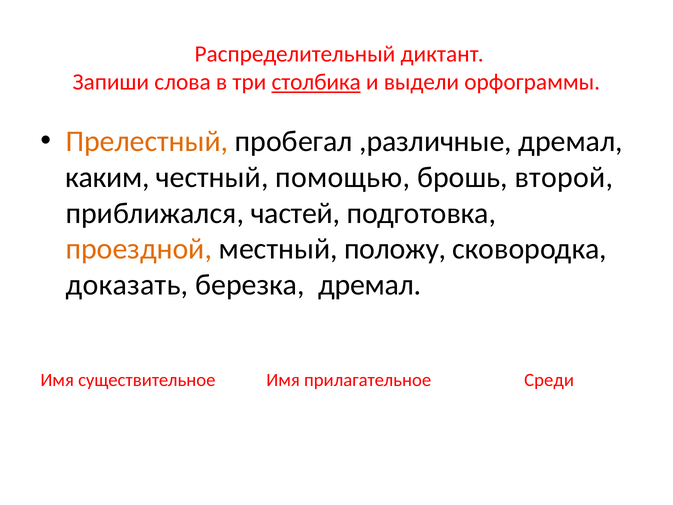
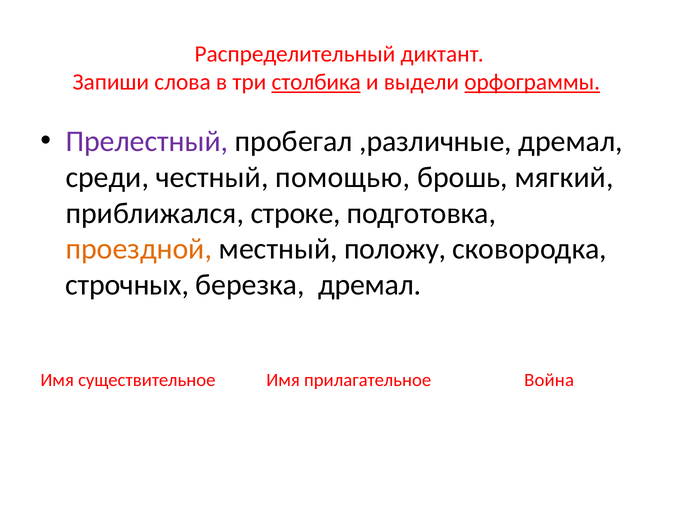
орфограммы underline: none -> present (532, 82)
Прелестный colour: orange -> purple (147, 141)
каким: каким -> среди (107, 177)
второй: второй -> мягкий (564, 177)
частей: частей -> строке (296, 213)
доказать: доказать -> строчных (127, 285)
Среди: Среди -> Война (549, 380)
